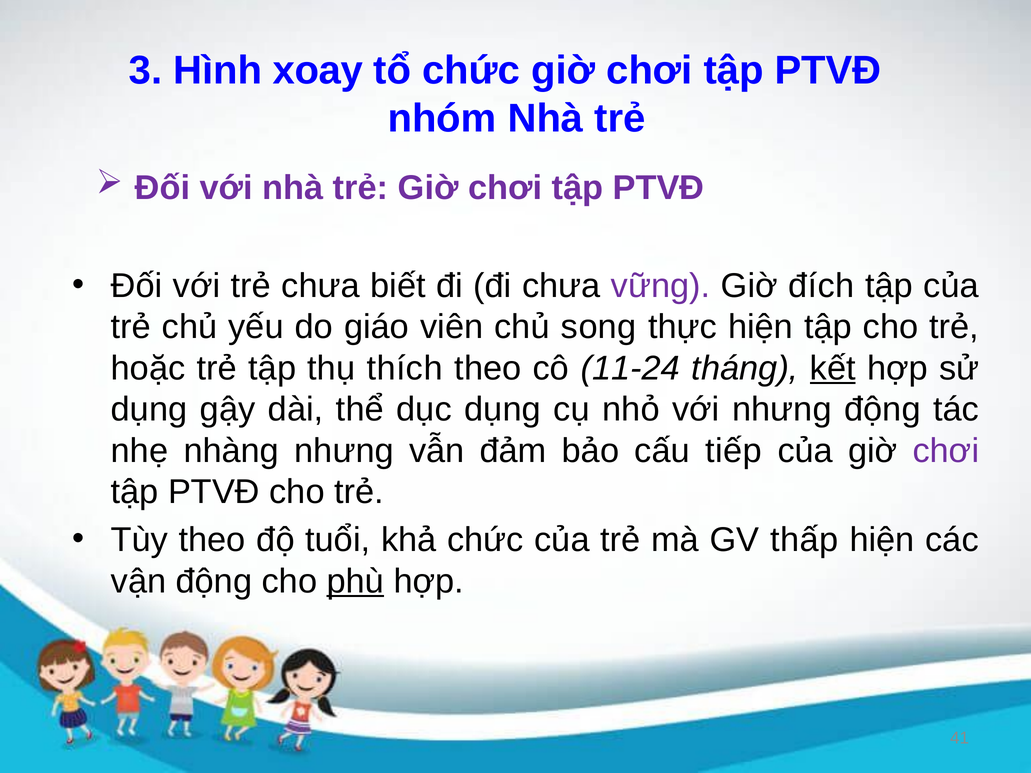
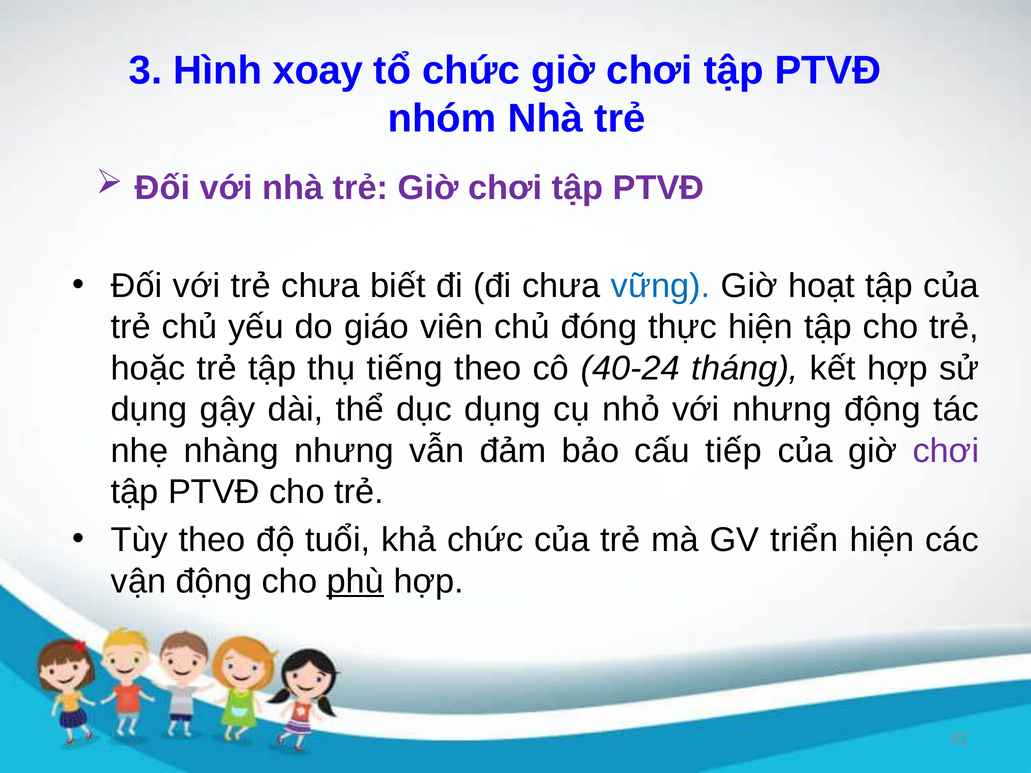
vững colour: purple -> blue (661, 286)
đích: đích -> hoạt (822, 286)
song: song -> đóng (599, 327)
thích: thích -> tiếng (405, 368)
11-24: 11-24 -> 40-24 (630, 368)
kết underline: present -> none (833, 368)
thấp: thấp -> triển (804, 540)
